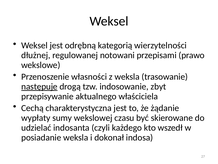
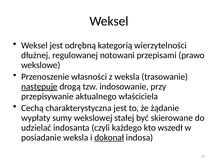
zbyt: zbyt -> przy (158, 86)
czasu: czasu -> stałej (124, 117)
dokonał underline: none -> present (109, 137)
